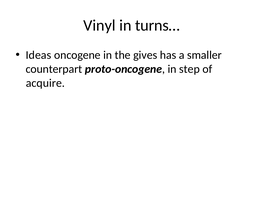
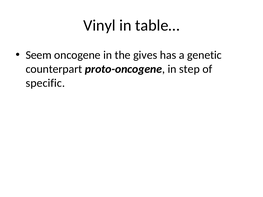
turns…: turns… -> table… (157, 25)
Ideas: Ideas -> Seem (39, 55)
smaller: smaller -> genetic (204, 55)
acquire: acquire -> specific (45, 83)
